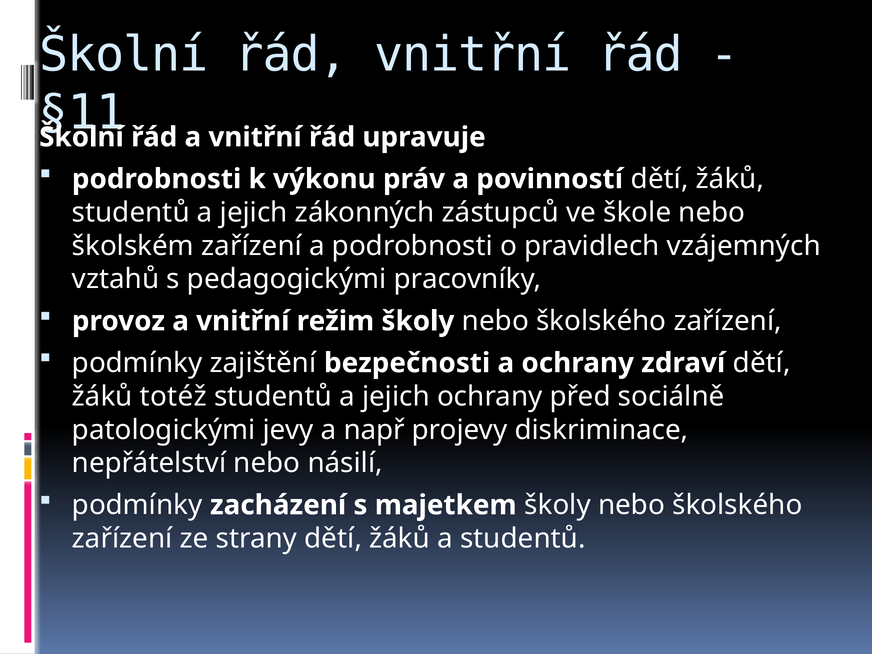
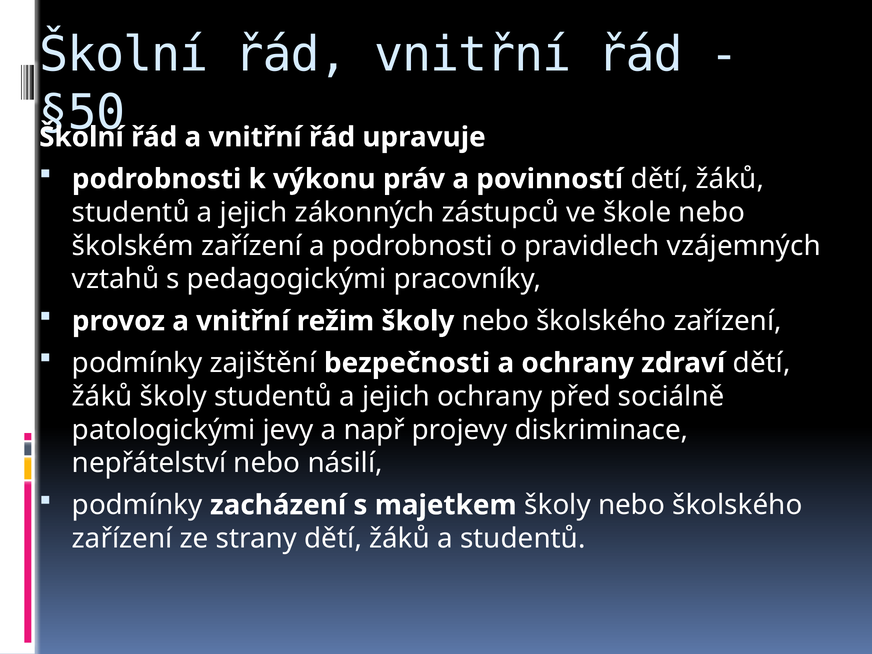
§11: §11 -> §50 (82, 113)
žáků totéž: totéž -> školy (173, 396)
